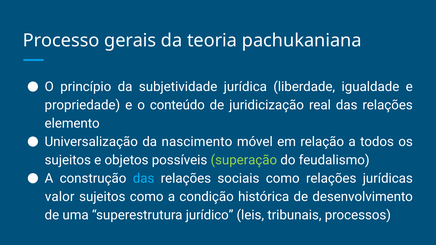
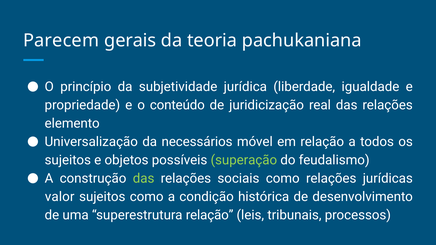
Processo: Processo -> Parecem (61, 41)
nascimento: nascimento -> necessários (197, 142)
das colour: light blue -> light green (144, 179)
superestrutura jurídico: jurídico -> relação (210, 215)
